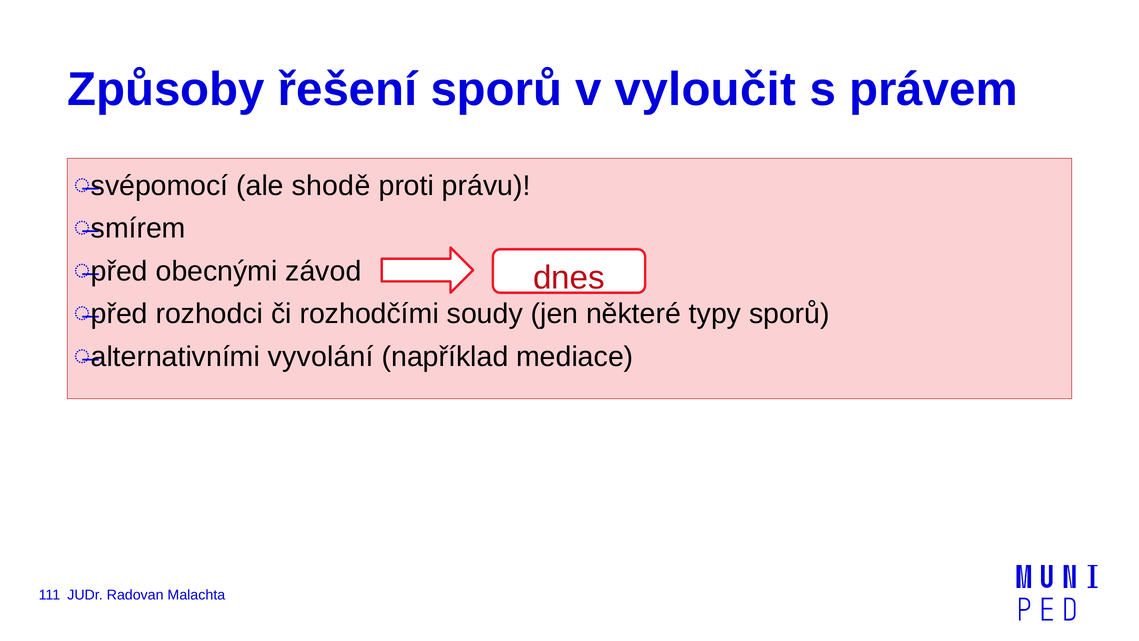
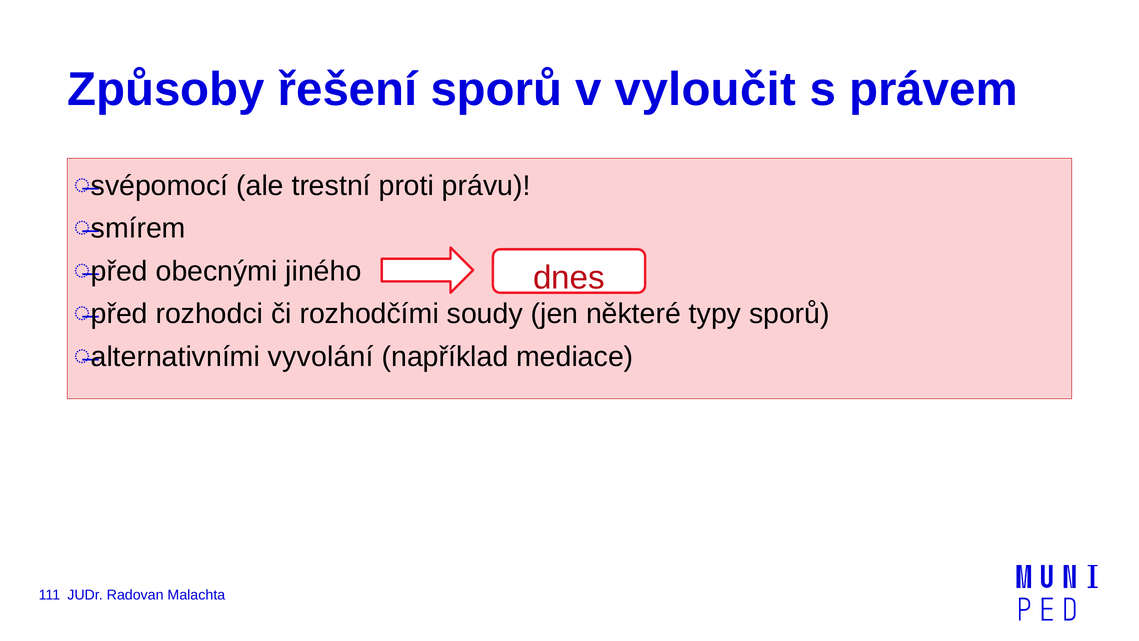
shodě: shodě -> trestní (331, 186)
závod: závod -> jiného (323, 271)
